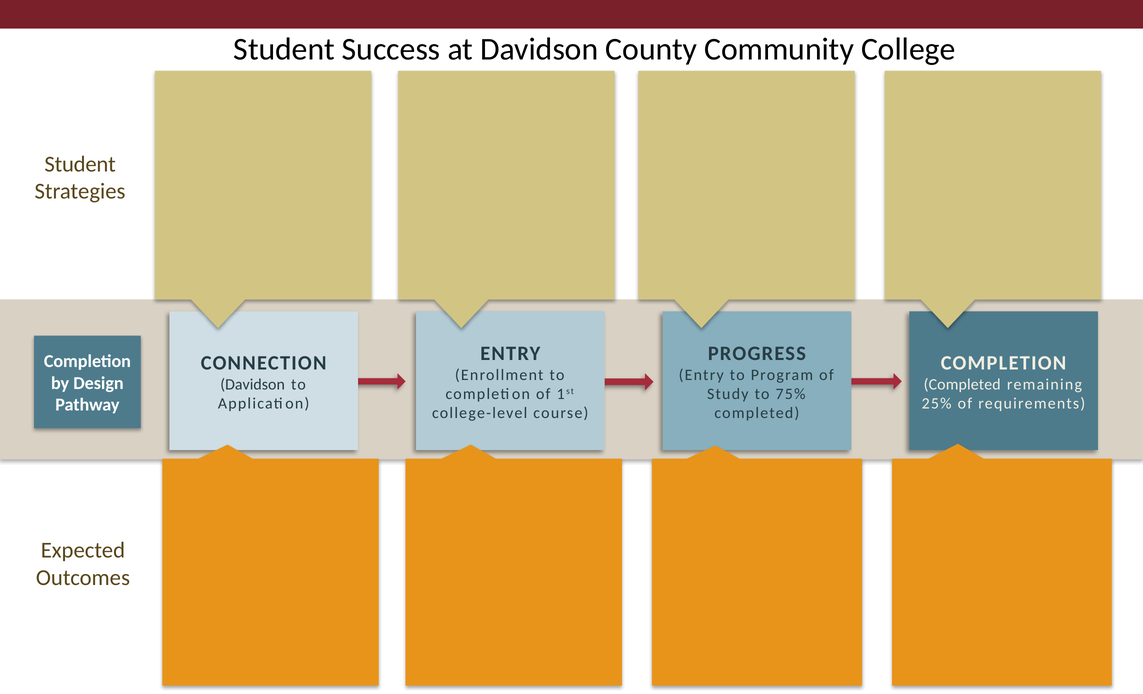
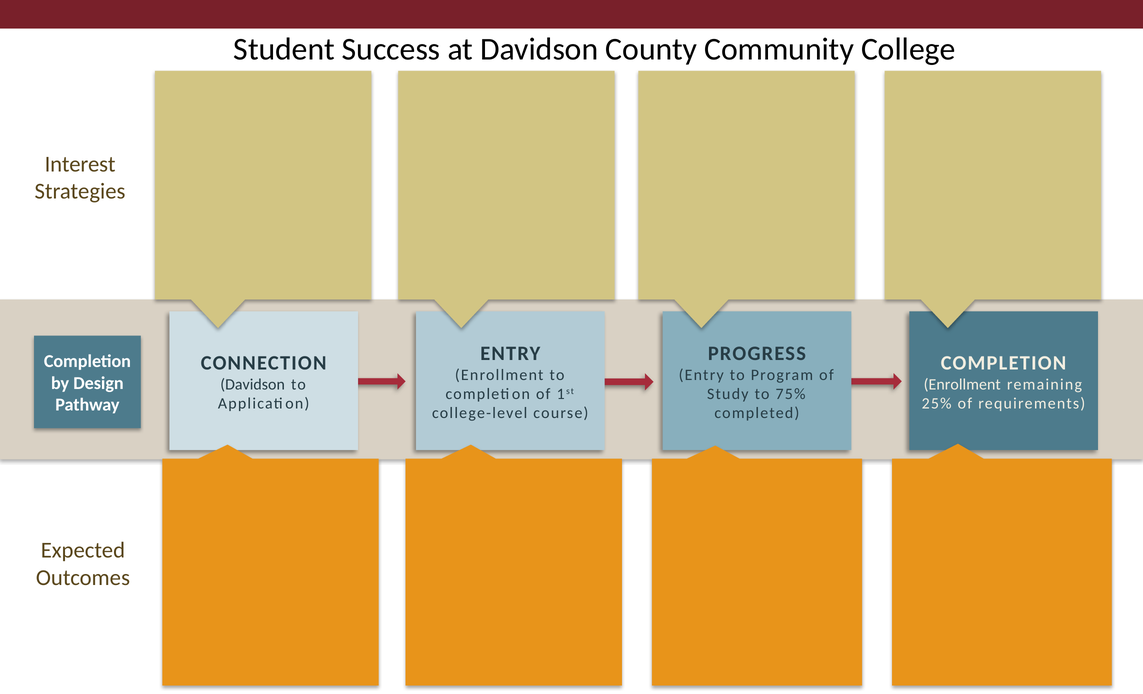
Student: Student -> Interest (80, 164)
Completed: Completed -> Enrollment (962, 384)
